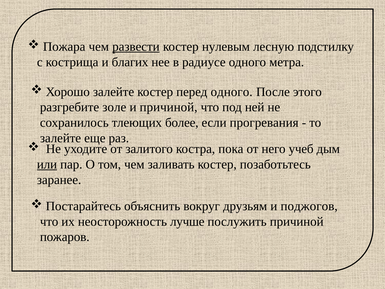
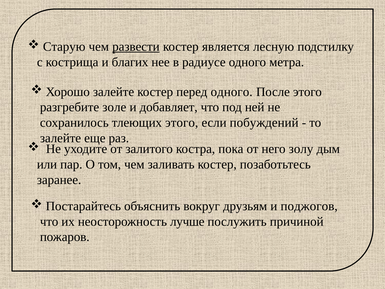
Пожара: Пожара -> Старую (64, 47)
нулевым: нулевым -> является (226, 47)
и причиной: причиной -> добавляет (169, 107)
тлеющих более: более -> этого (182, 122)
прогревания: прогревания -> побуждений (264, 122)
учеб: учеб -> золу (301, 149)
или underline: present -> none (47, 164)
